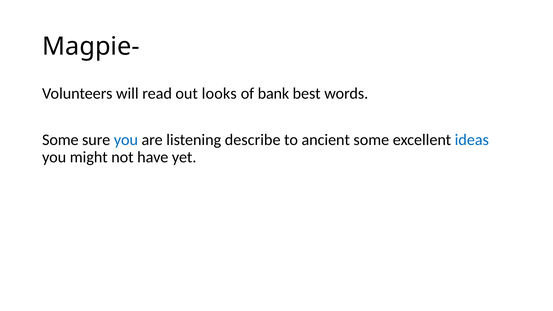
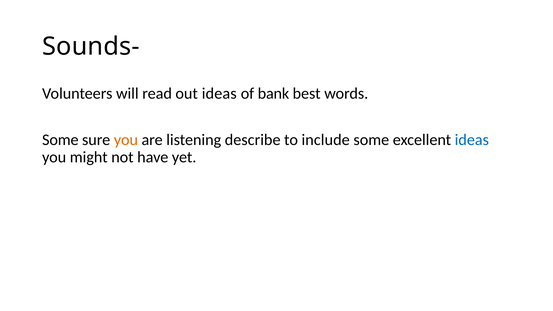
Magpie-: Magpie- -> Sounds- (91, 46)
out looks: looks -> ideas (219, 93)
you colour: blue -> orange (126, 140)
ancient: ancient -> include (326, 140)
